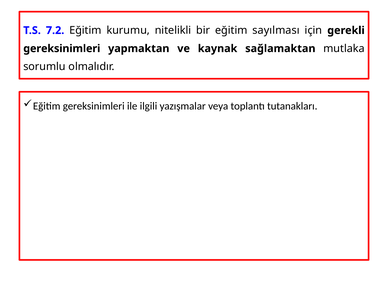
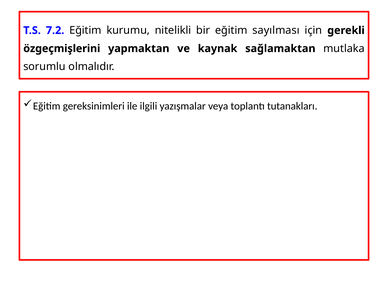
gereksinimleri: gereksinimleri -> özgeçmişlerini (62, 49)
